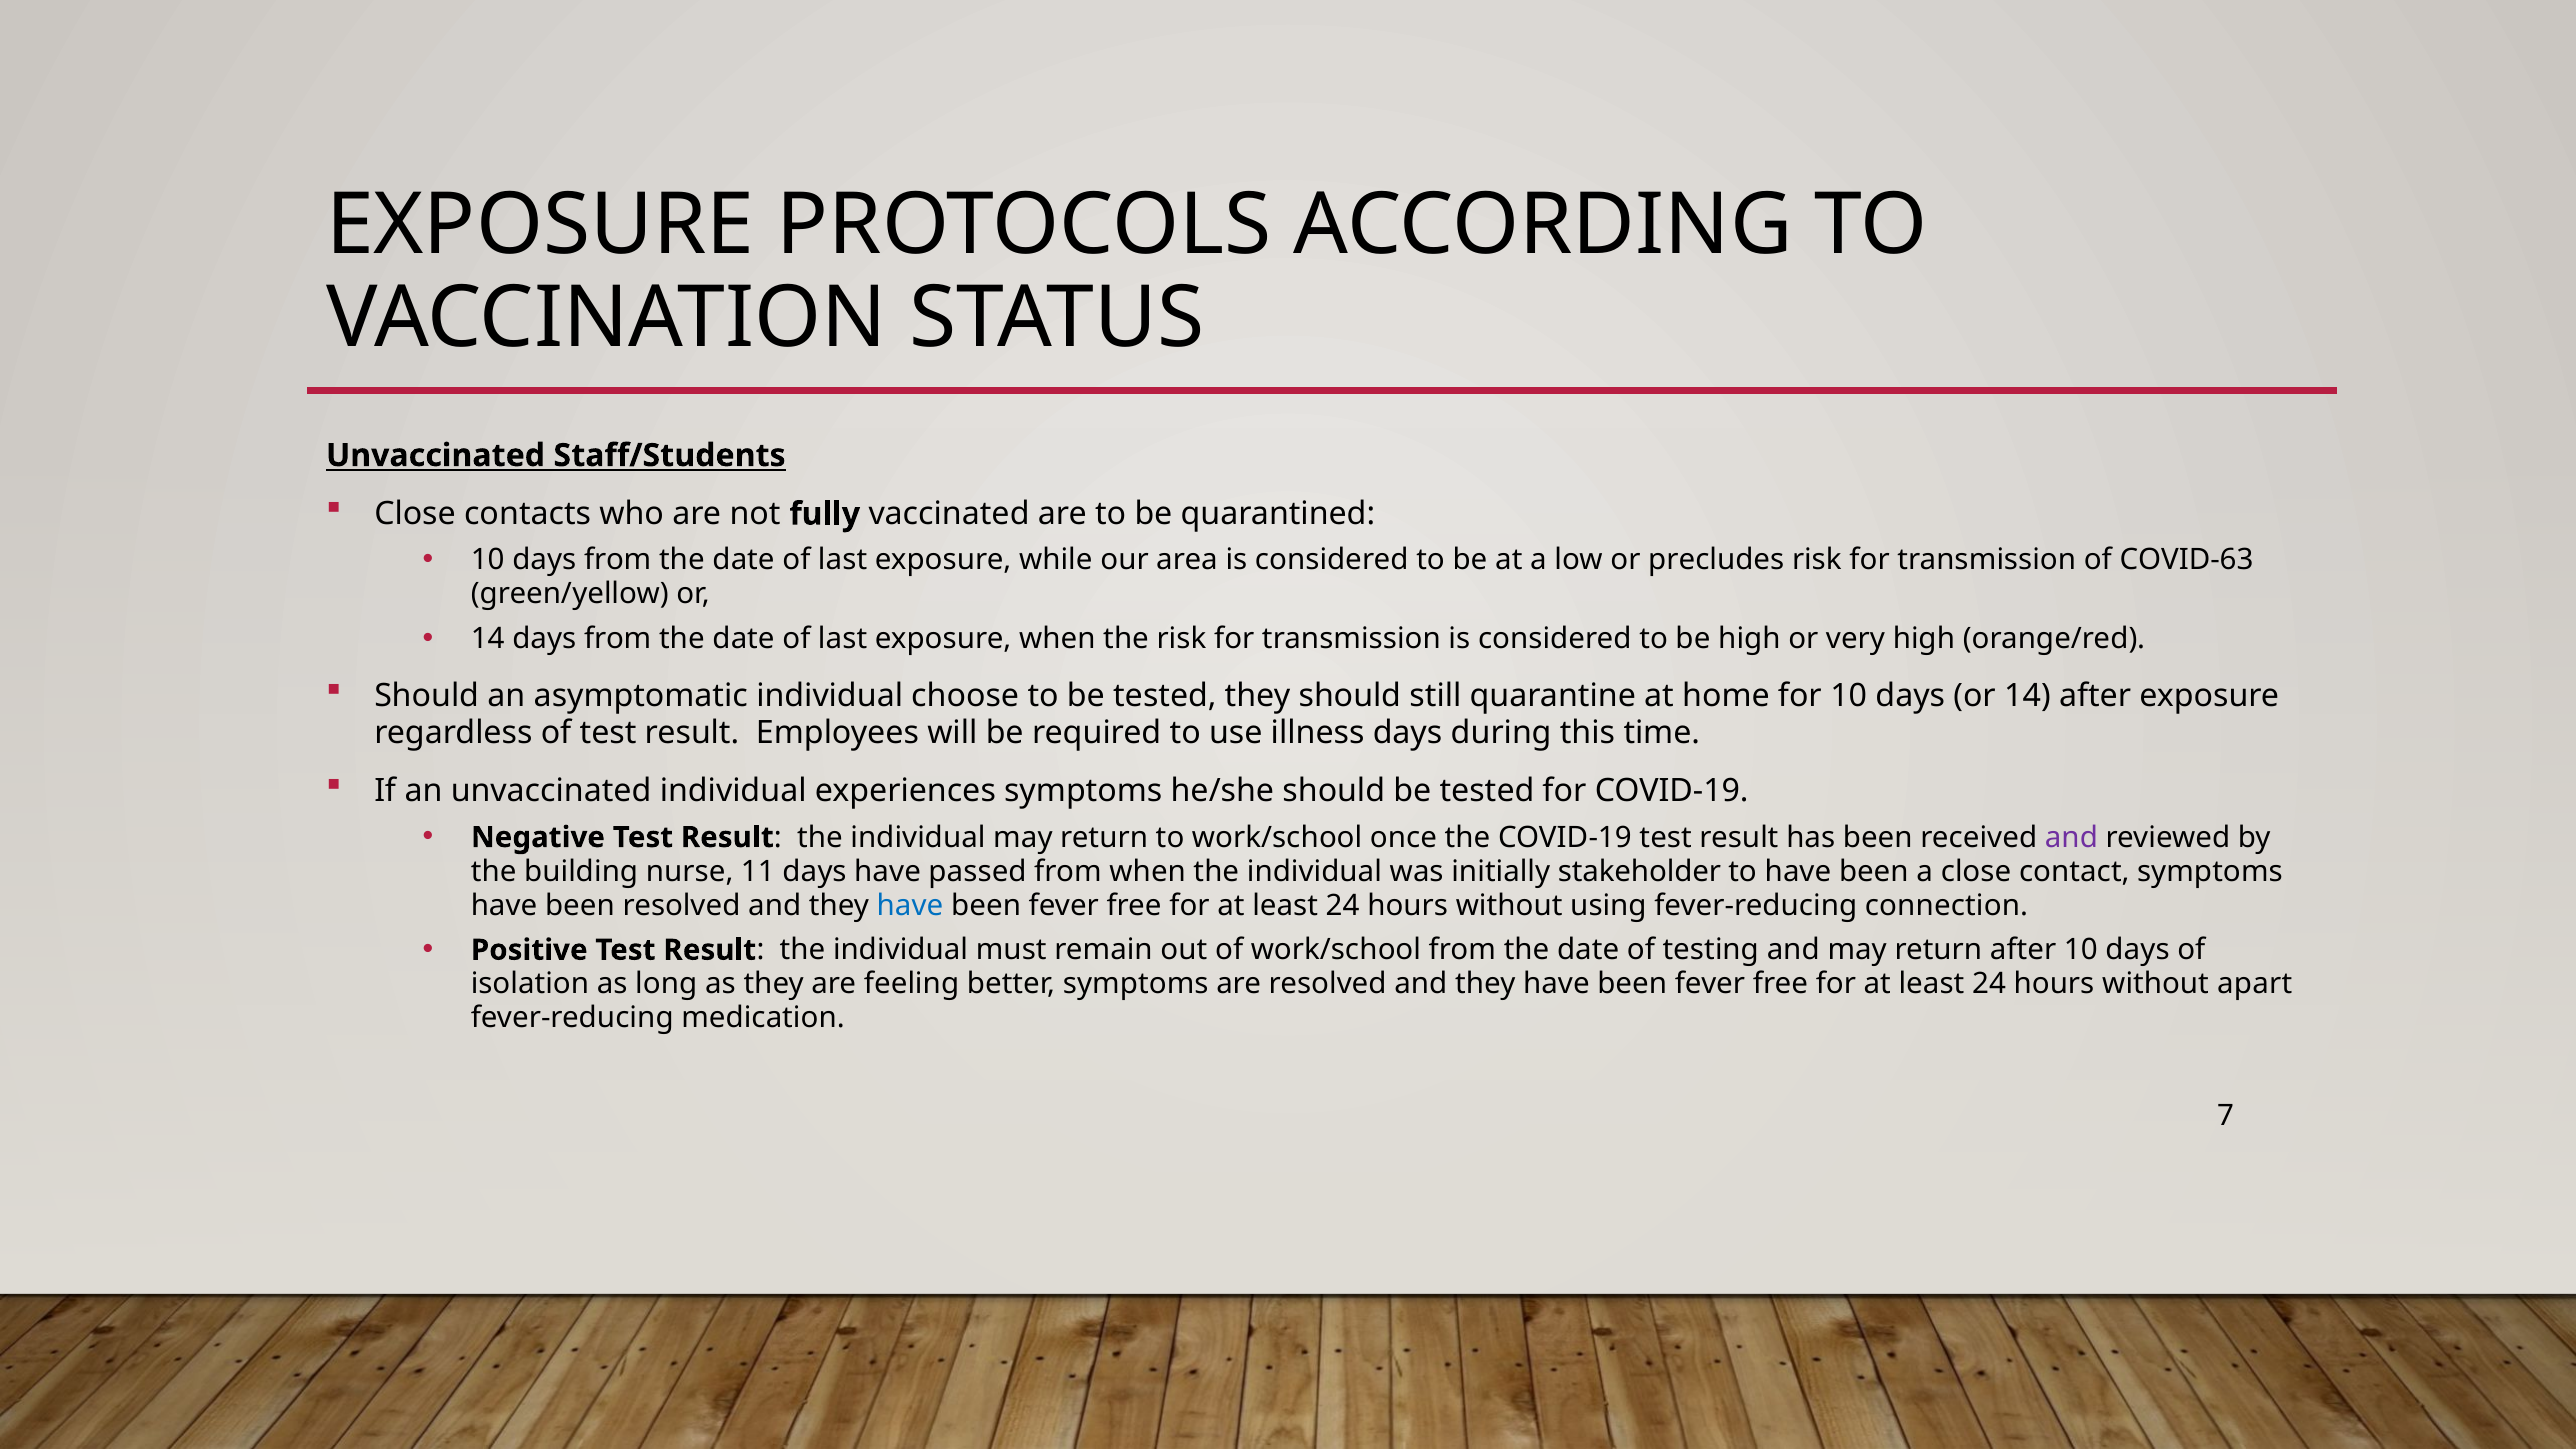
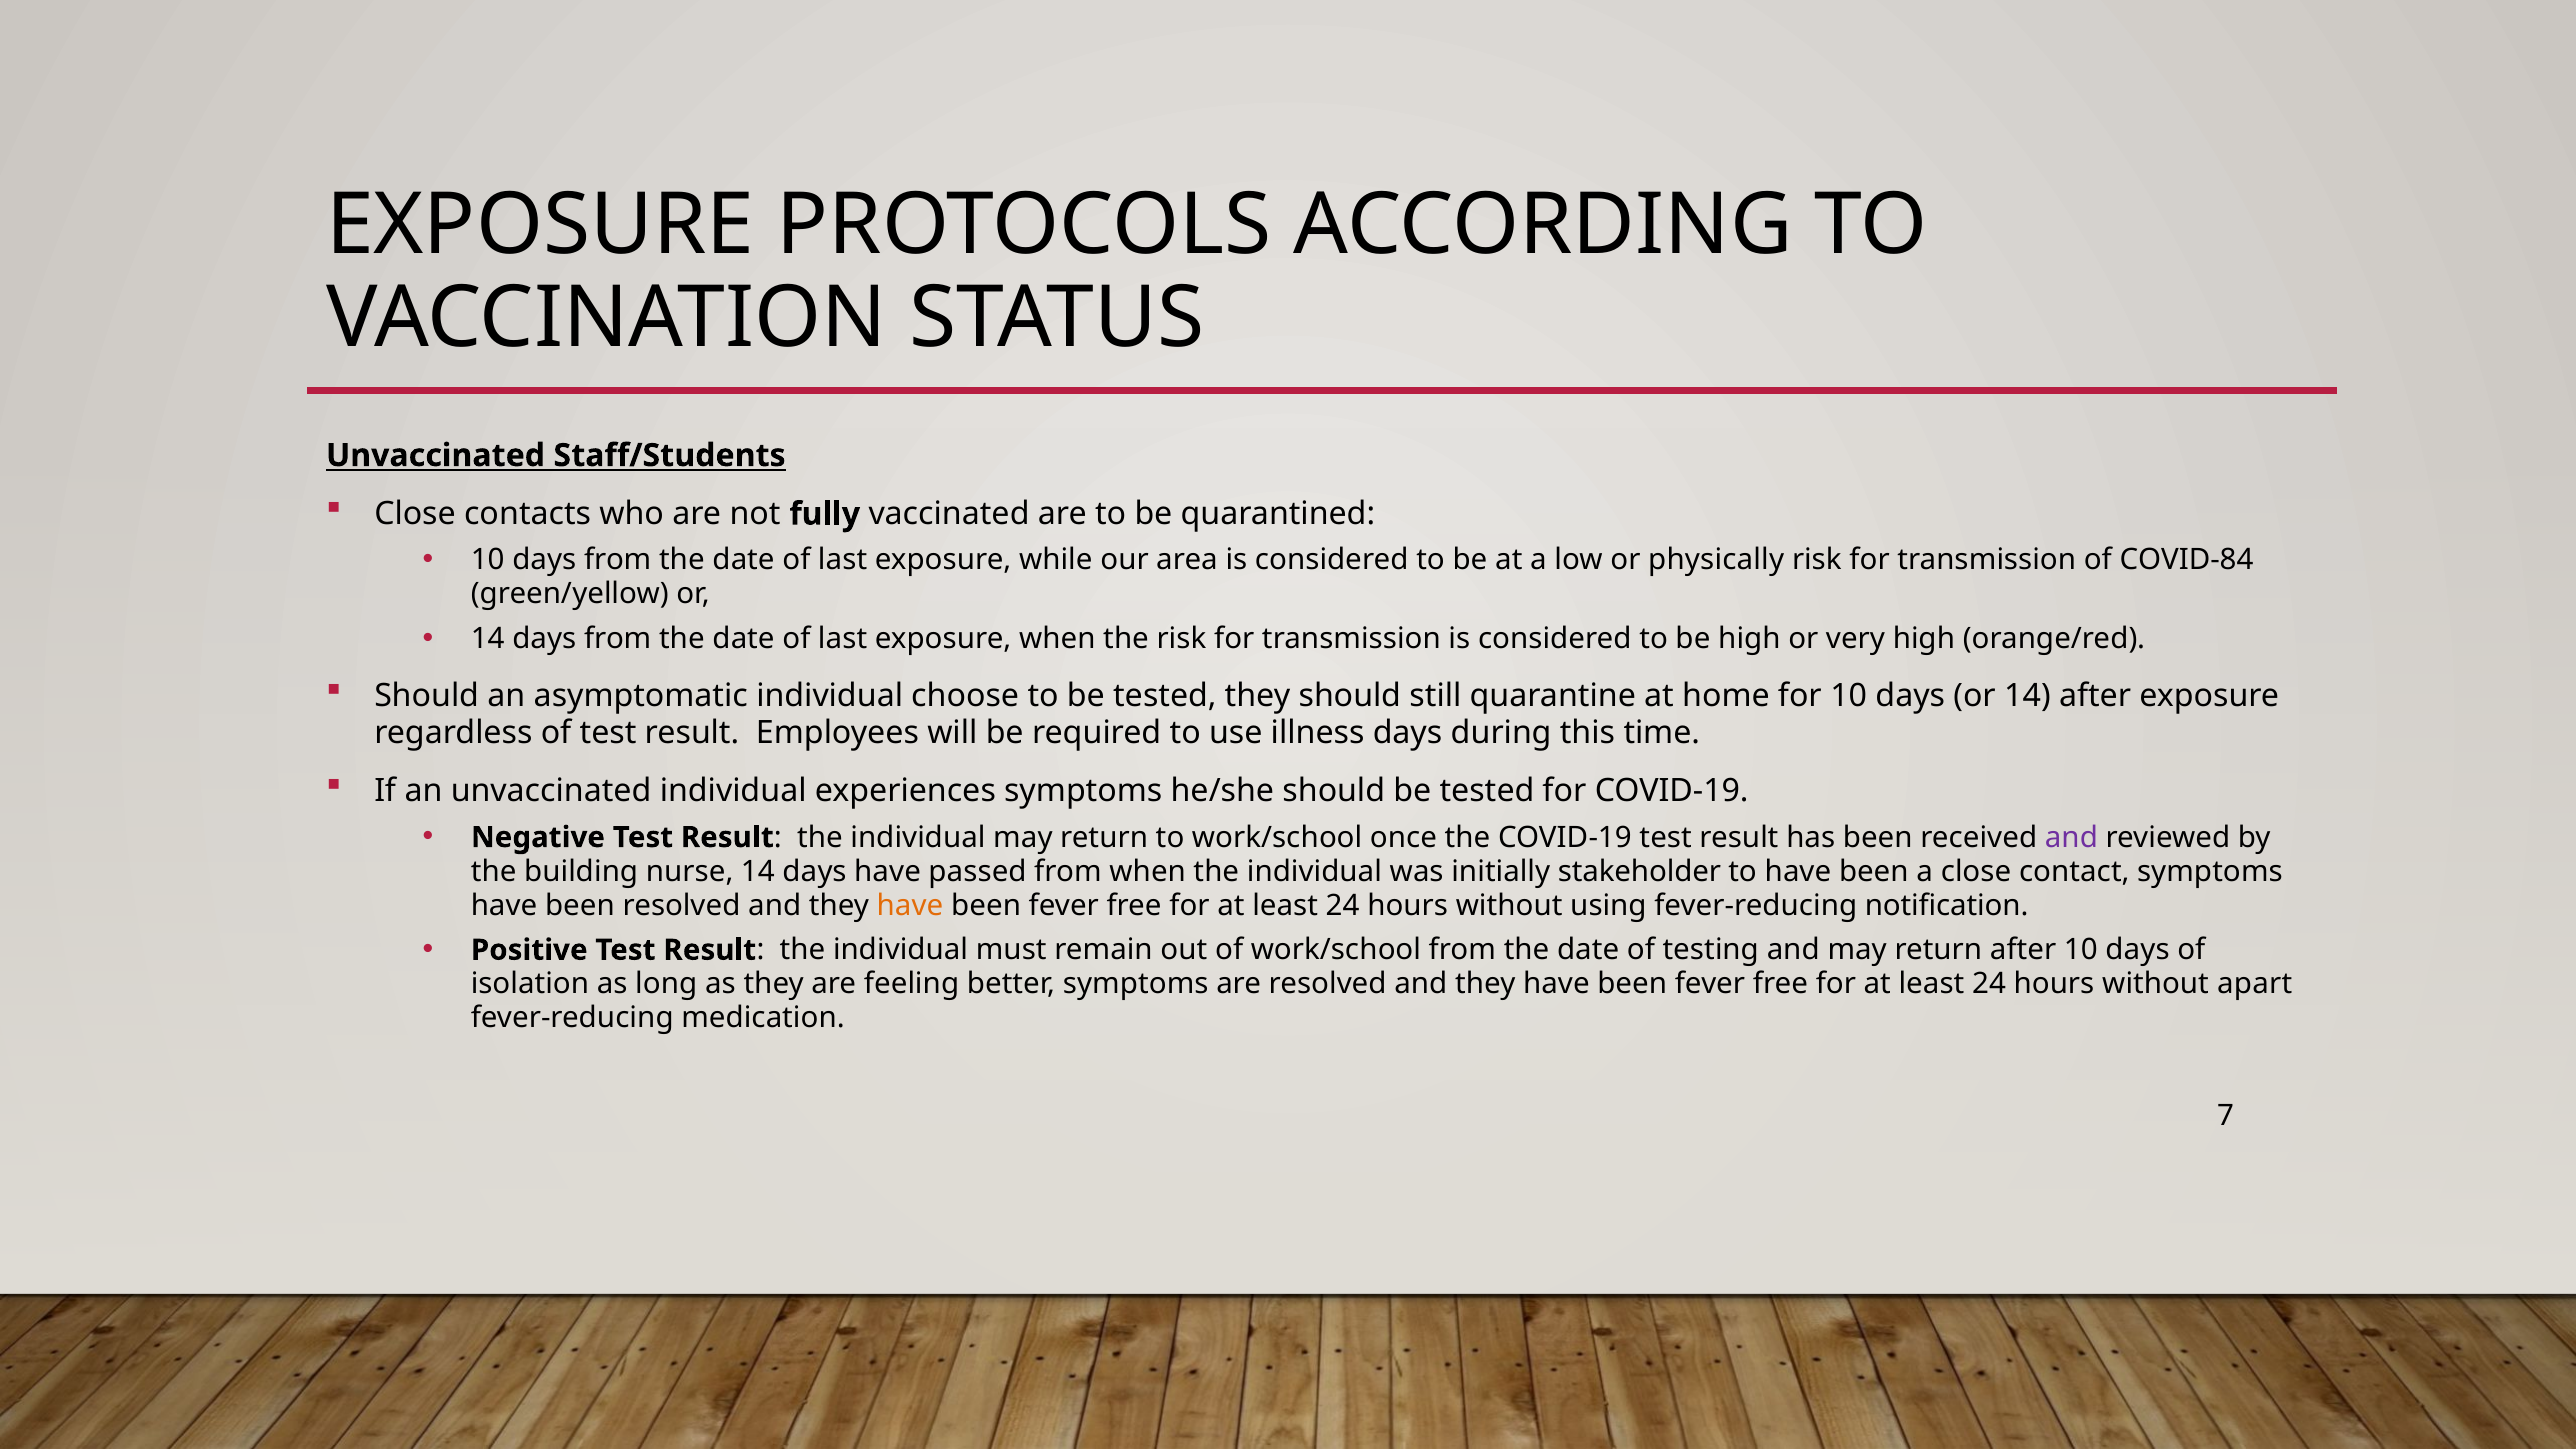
precludes: precludes -> physically (1716, 560)
COVID-63: COVID-63 -> COVID-84 (2187, 560)
nurse 11: 11 -> 14 (758, 871)
have colour: blue -> orange (910, 905)
connection: connection -> notification (1947, 905)
